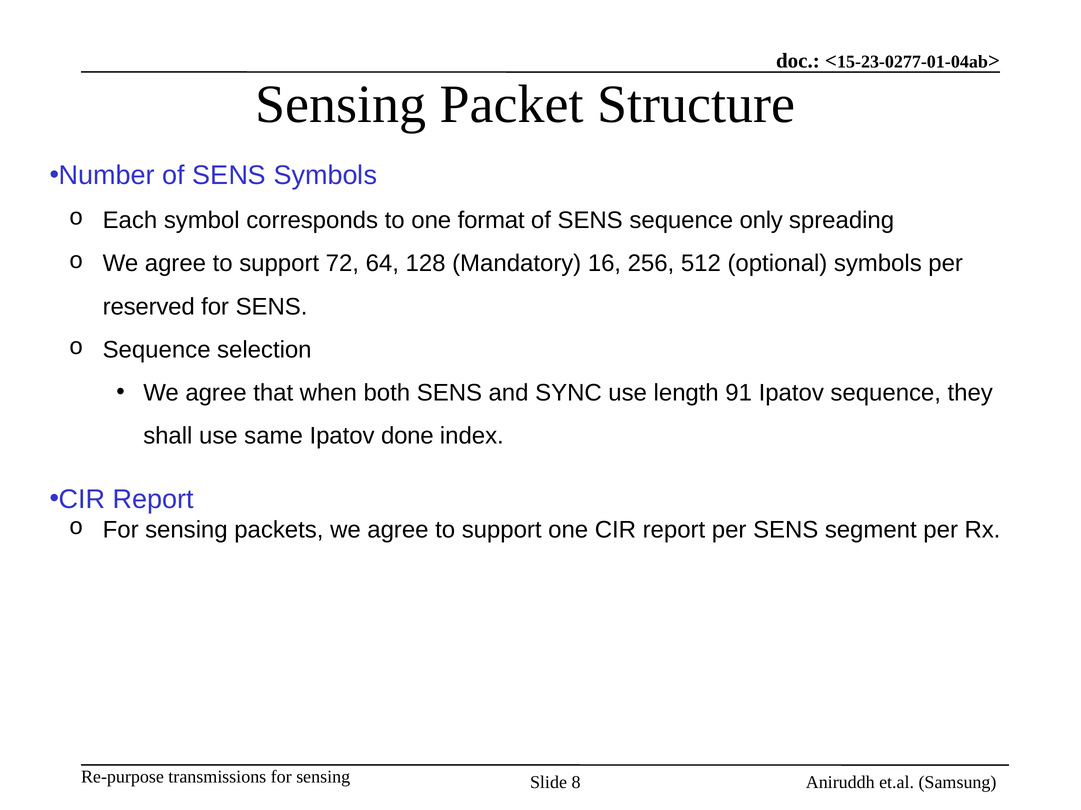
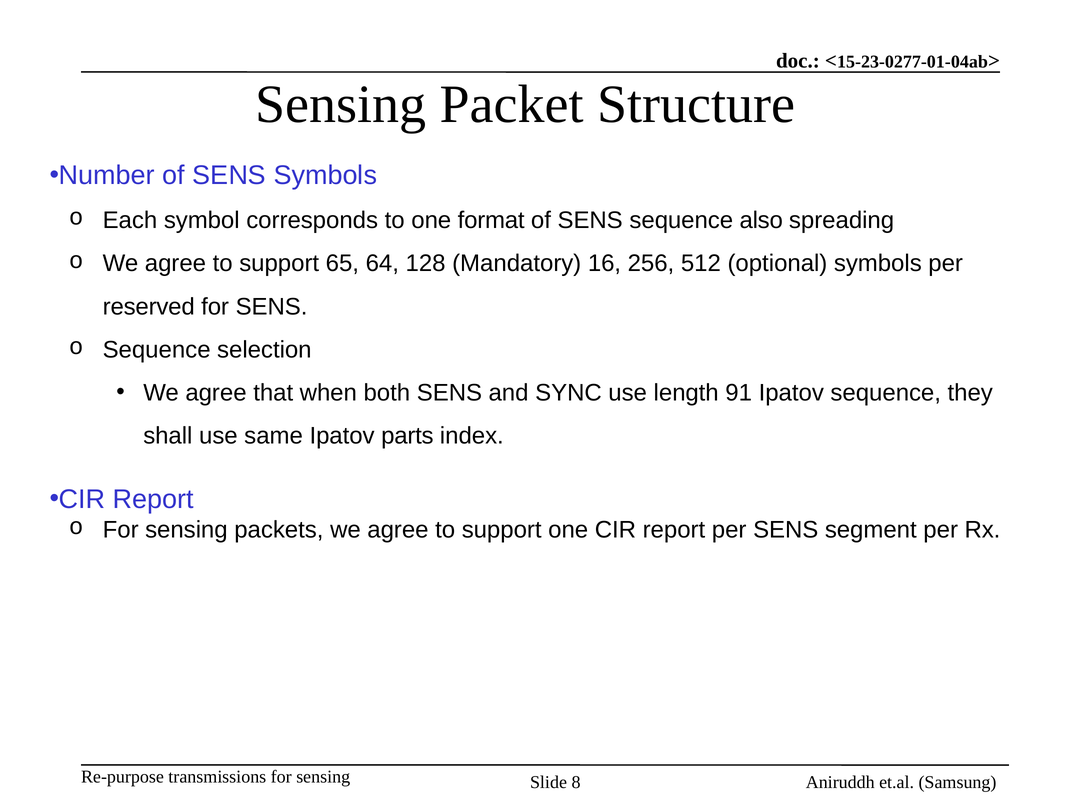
only: only -> also (761, 220)
72: 72 -> 65 (342, 264)
done: done -> parts (407, 436)
